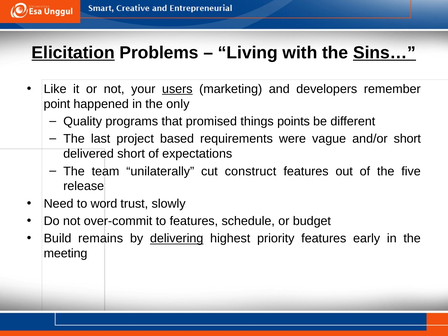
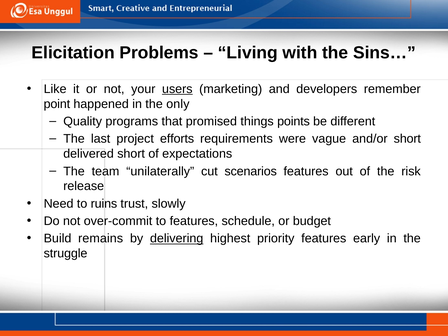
Elicitation underline: present -> none (73, 53)
Sins… underline: present -> none (384, 53)
based: based -> efforts (177, 139)
construct: construct -> scenarios (251, 171)
five: five -> risk (411, 171)
word: word -> ruins (104, 204)
meeting: meeting -> struggle (66, 253)
